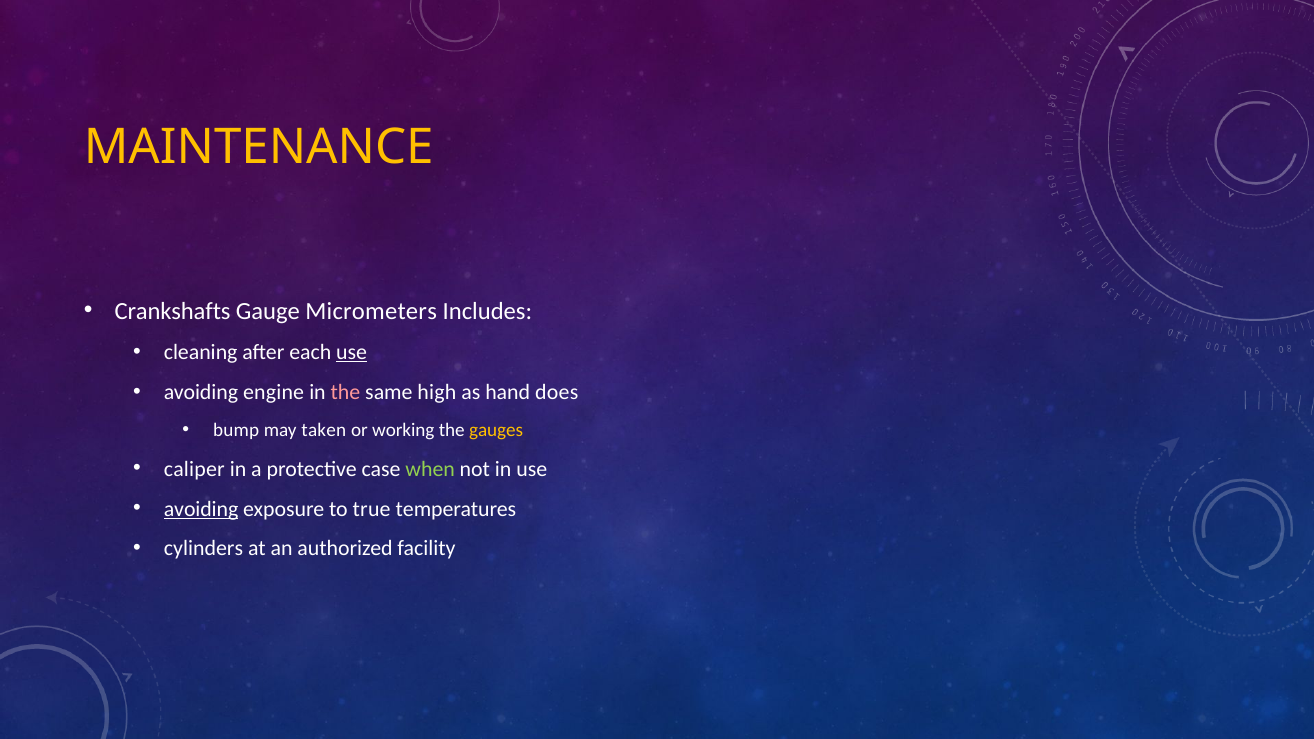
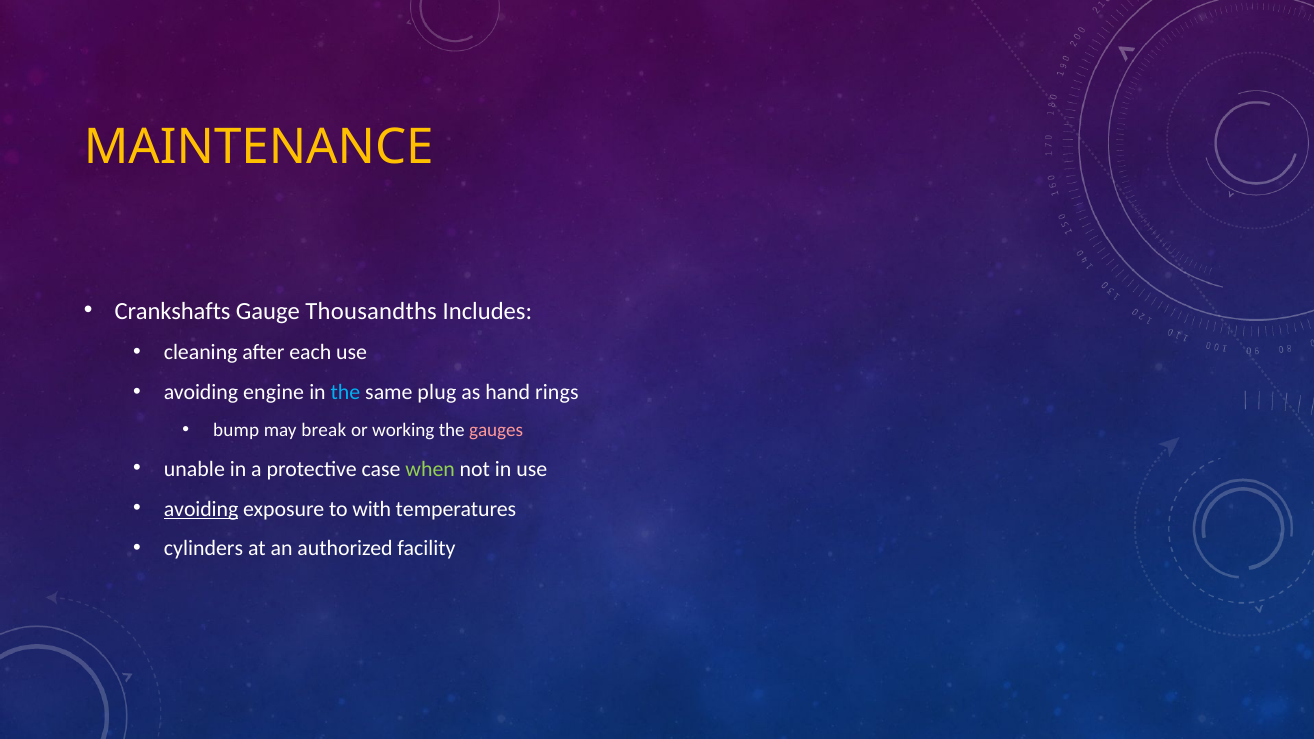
Micrometers: Micrometers -> Thousandths (371, 311)
use underline: present -> none (352, 352)
the colour: pink -> light blue (345, 392)
high: high -> plug (437, 392)
does: does -> rings (557, 392)
taken: taken -> break (324, 430)
gauges colour: yellow -> pink (496, 430)
caliper: caliper -> unable (194, 469)
true: true -> with (372, 509)
